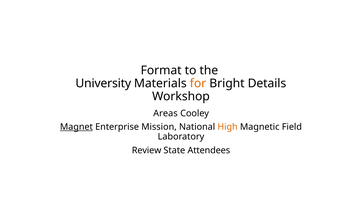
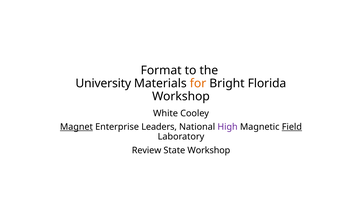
Details: Details -> Florida (267, 83)
Areas: Areas -> White (166, 113)
Mission: Mission -> Leaders (159, 127)
High colour: orange -> purple (228, 127)
Field underline: none -> present (292, 127)
State Attendees: Attendees -> Workshop (209, 150)
